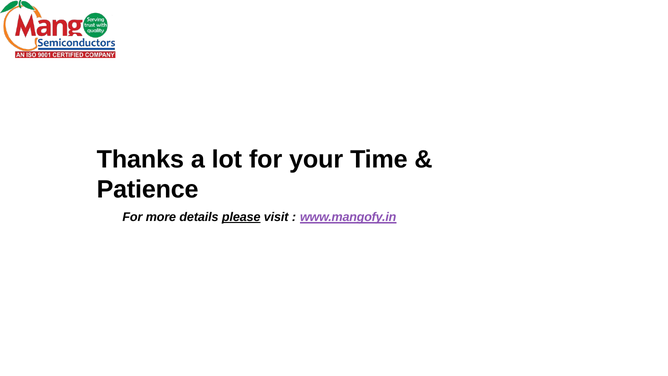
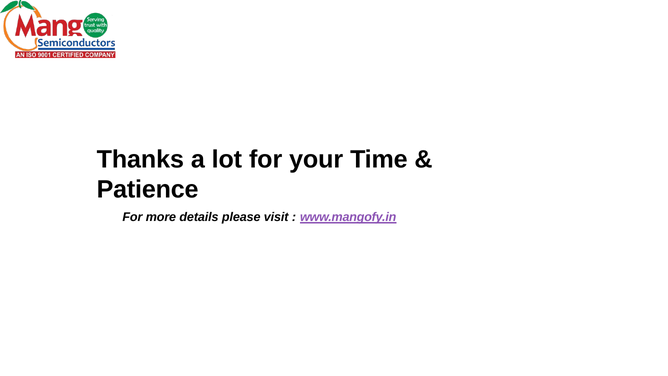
please underline: present -> none (241, 217)
